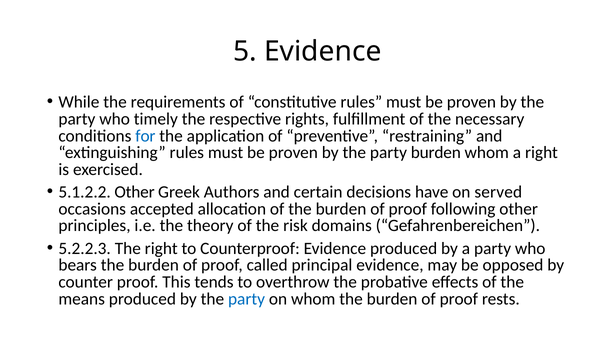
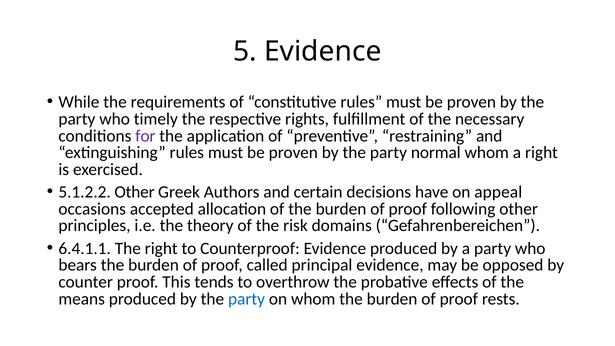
for colour: blue -> purple (145, 136)
party burden: burden -> normal (436, 153)
served: served -> appeal (498, 192)
5.2.2.3: 5.2.2.3 -> 6.4.1.1 (85, 248)
